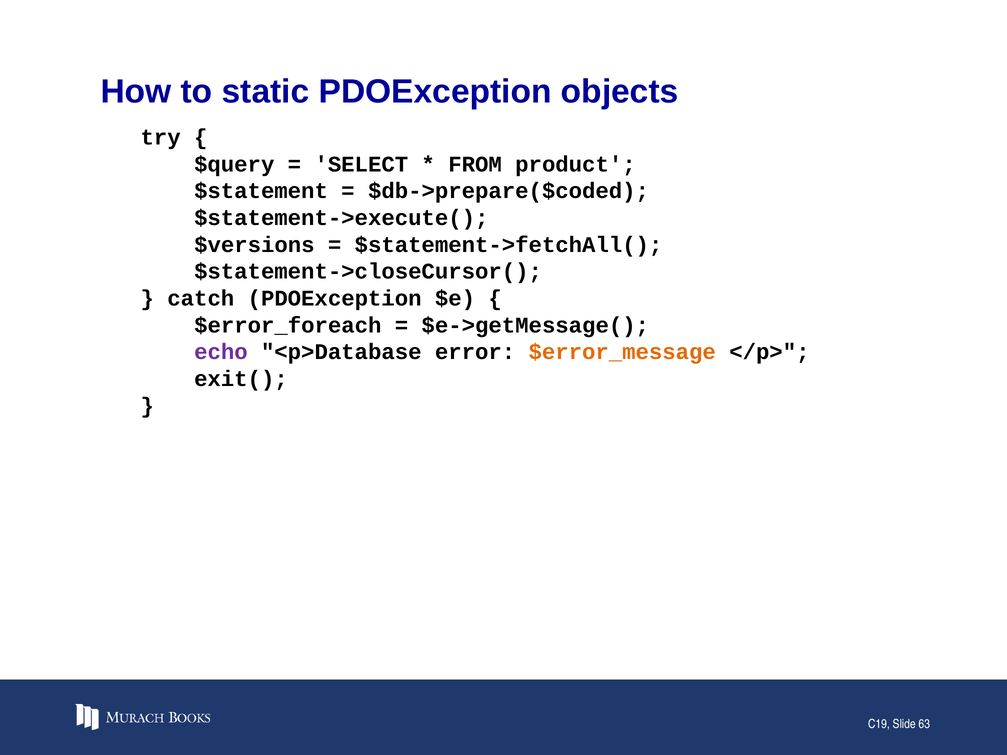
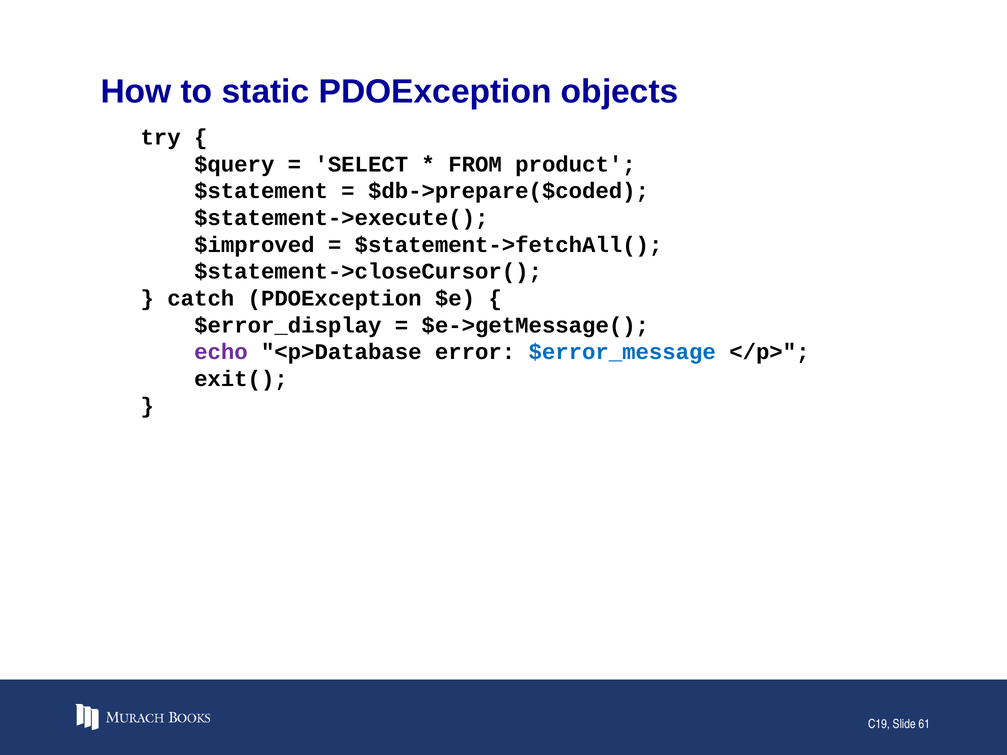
$versions: $versions -> $improved (254, 245)
$error_foreach: $error_foreach -> $error_display (288, 325)
$error_message colour: orange -> blue (622, 352)
63: 63 -> 61 (924, 725)
